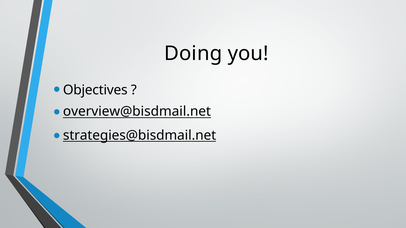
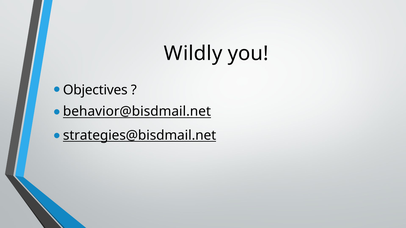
Doing: Doing -> Wildly (193, 53)
overview@bisdmail.net: overview@bisdmail.net -> behavior@bisdmail.net (137, 112)
